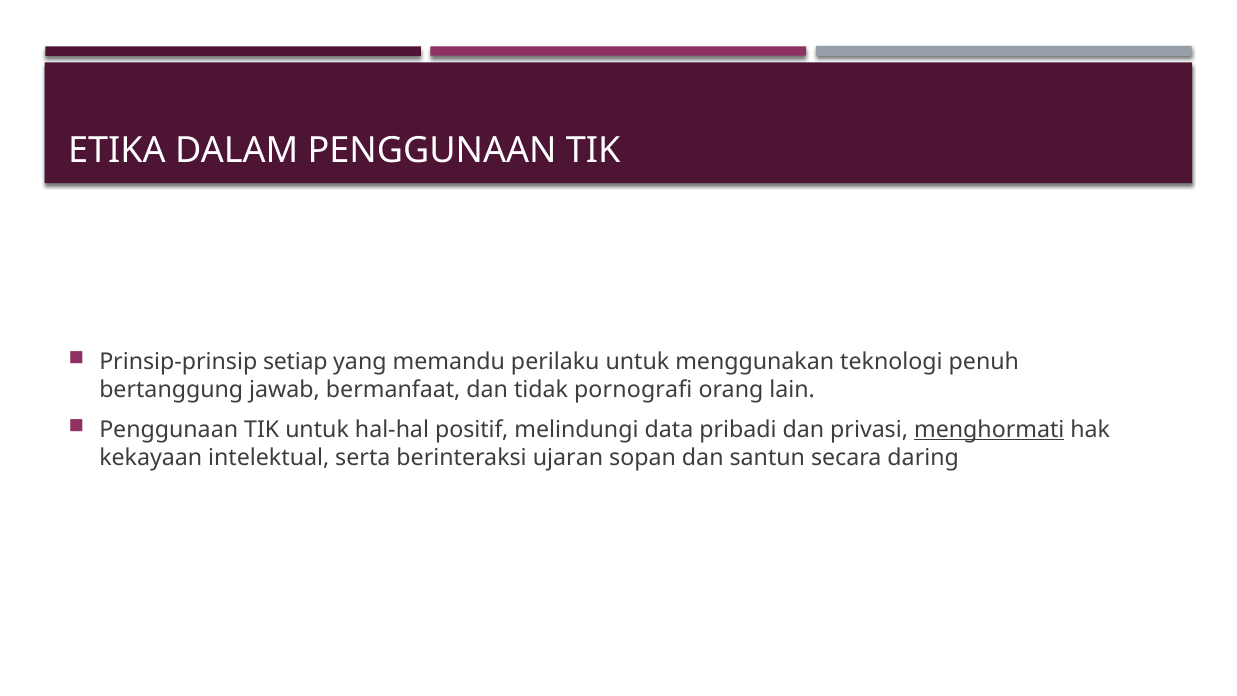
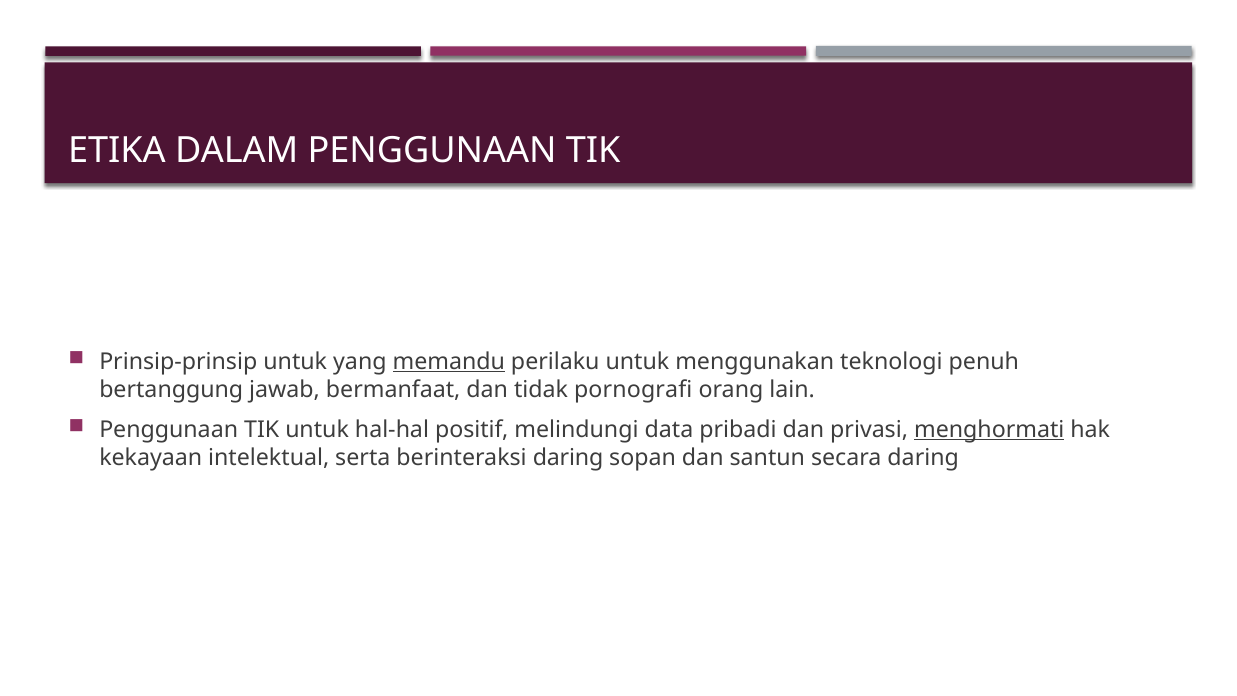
Prinsip-prinsip setiap: setiap -> untuk (295, 362)
memandu underline: none -> present (449, 362)
berinteraksi ujaran: ujaran -> daring (568, 457)
